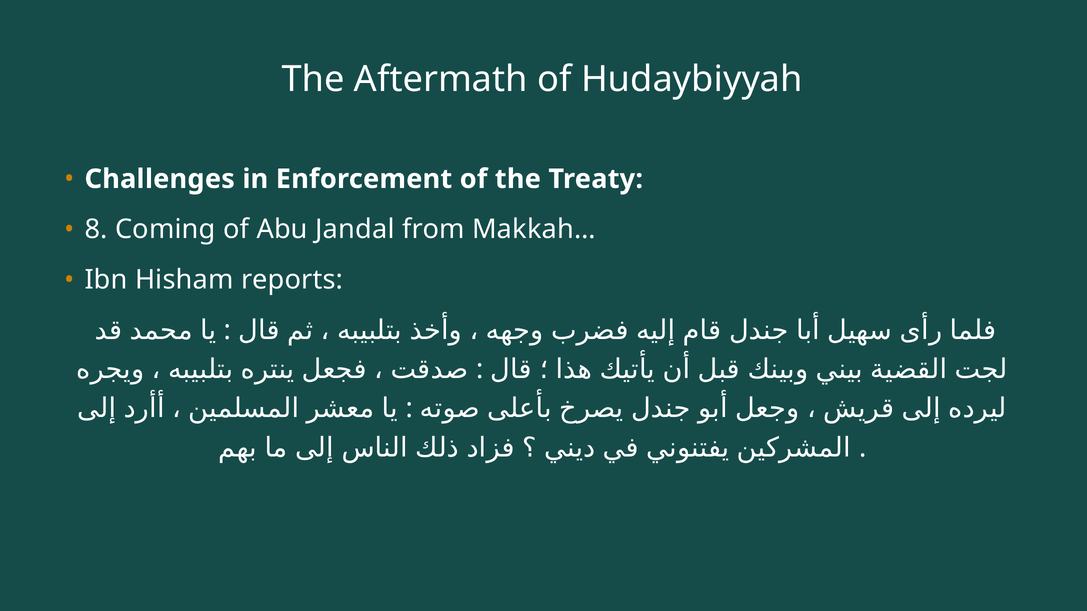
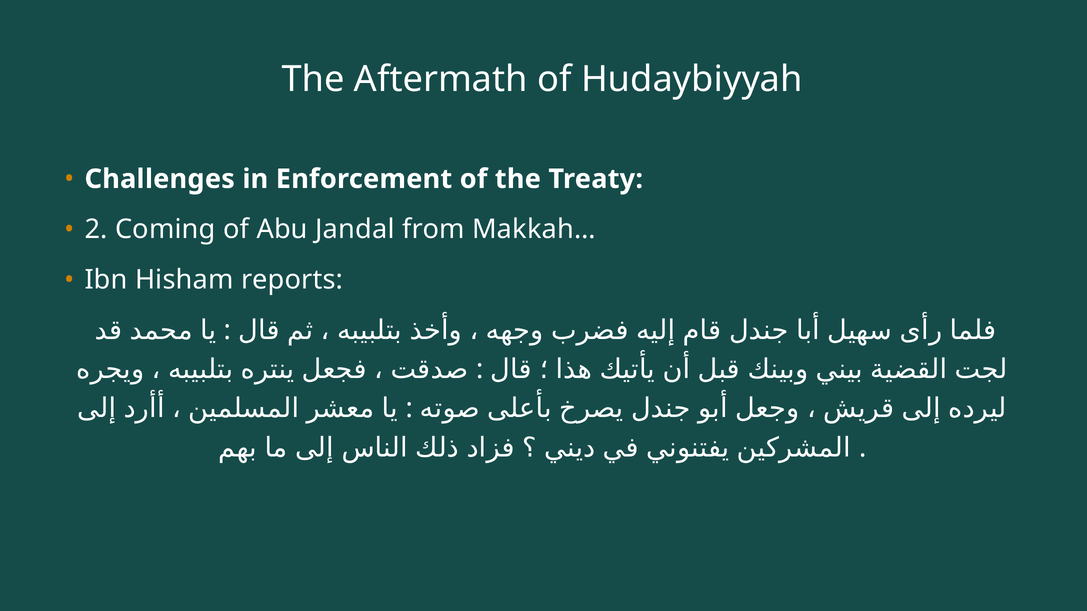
8: 8 -> 2 (96, 230)
